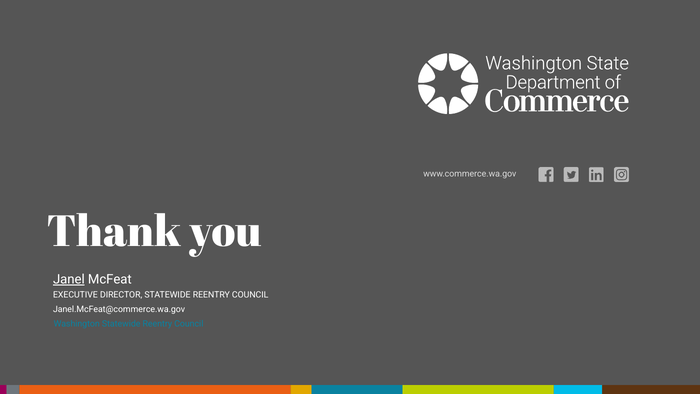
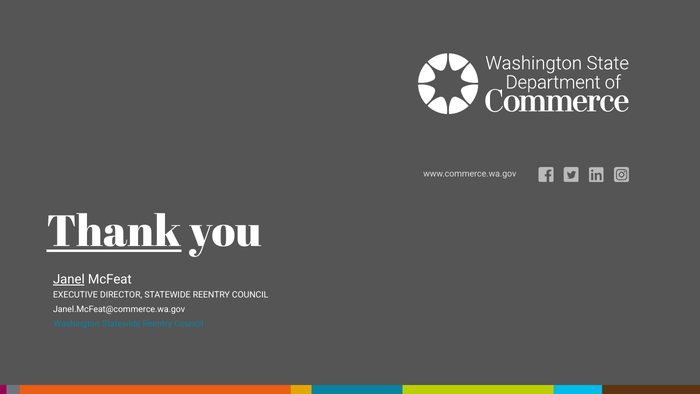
Thank underline: none -> present (114, 232)
